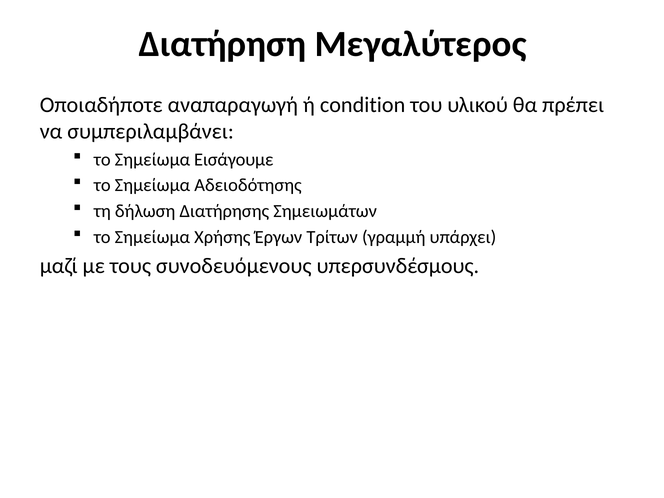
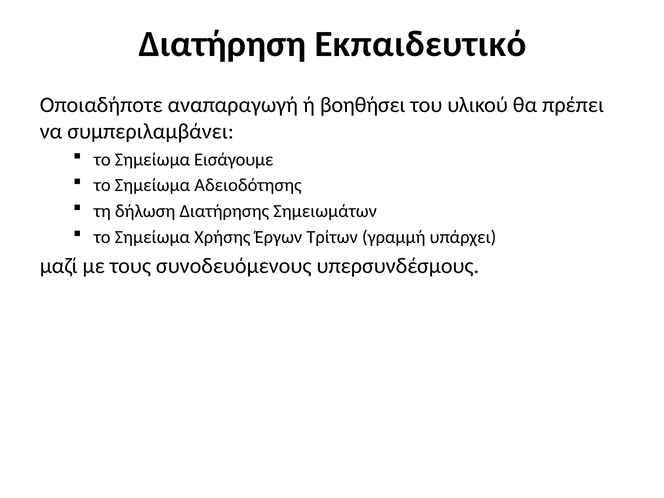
Μεγαλύτερος: Μεγαλύτερος -> Εκπαιδευτικό (420, 44)
condition: condition -> βοηθήσει (363, 105)
